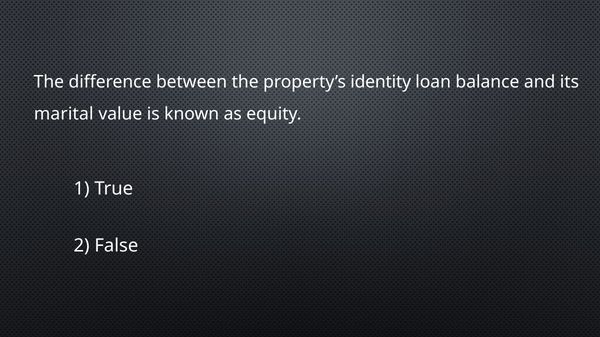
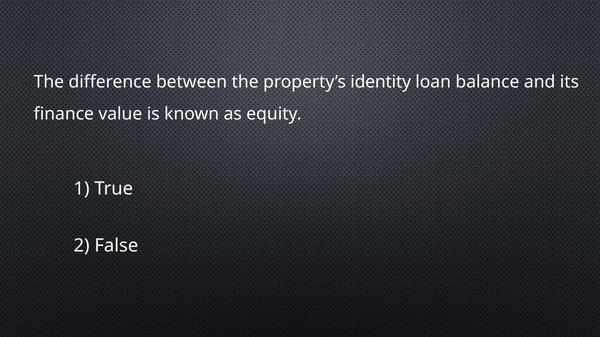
marital: marital -> finance (64, 114)
